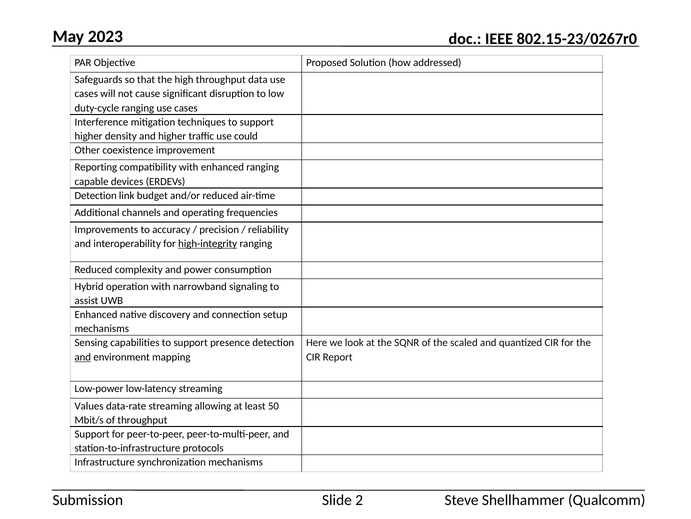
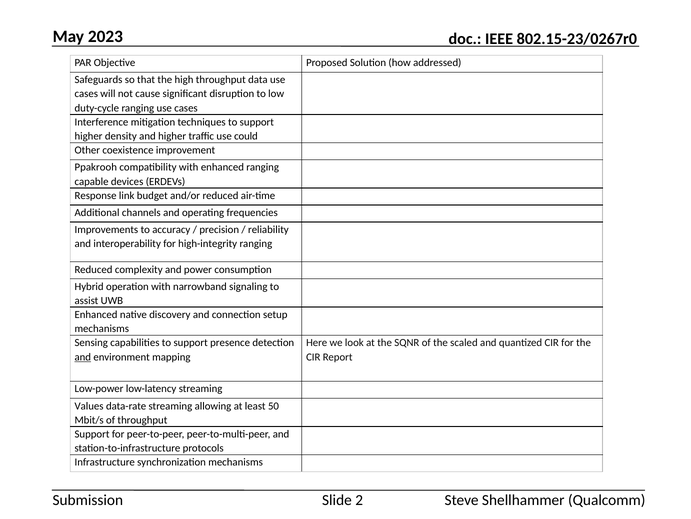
Reporting: Reporting -> Ppakrooh (96, 167)
Detection: Detection -> Response (96, 195)
high-integrity underline: present -> none (208, 243)
